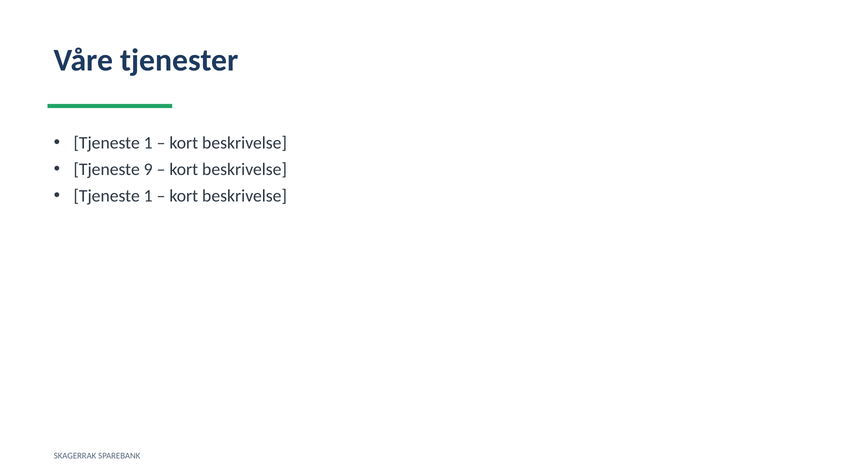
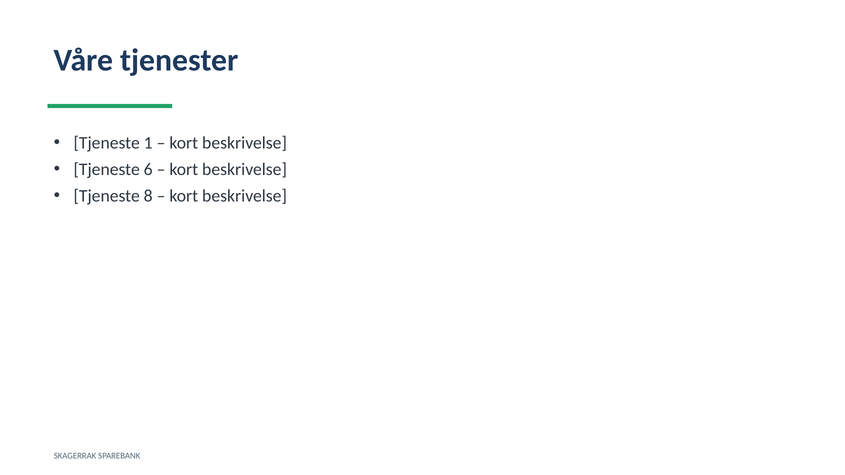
9: 9 -> 6 (148, 170)
1: 1 -> 8 (148, 196)
